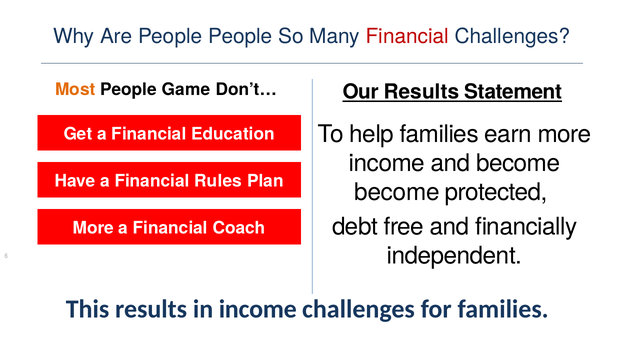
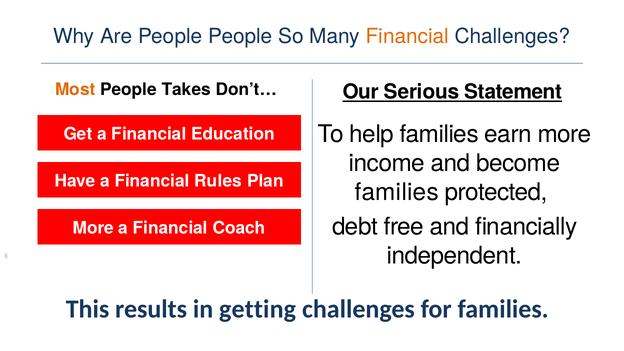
Financial colour: red -> orange (407, 36)
Game: Game -> Takes (186, 89)
Our Results: Results -> Serious (422, 92)
become: become -> families (397, 192)
in income: income -> getting (258, 309)
